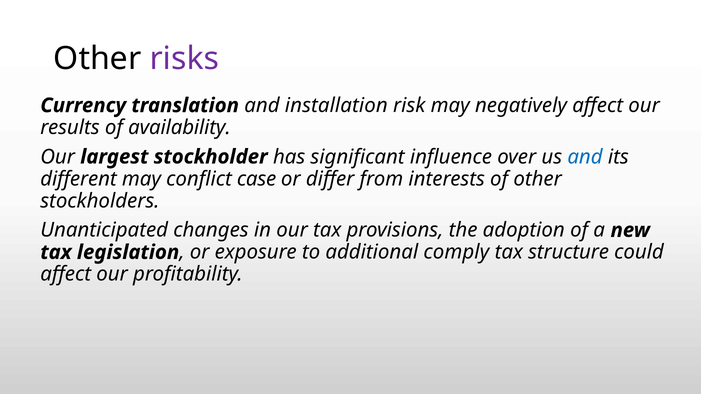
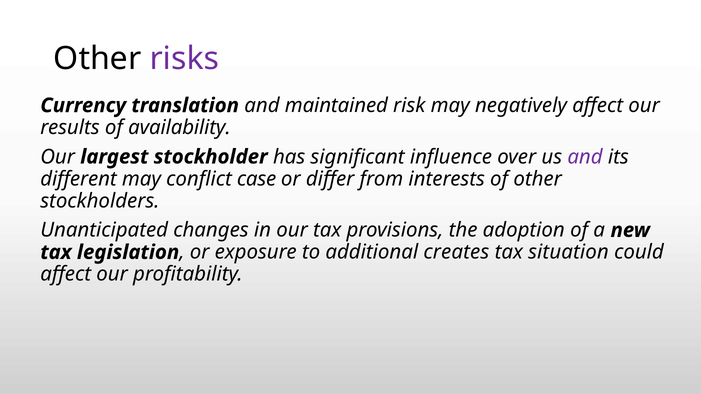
installation: installation -> maintained (336, 106)
and colour: blue -> purple (585, 157)
comply: comply -> creates (456, 252)
structure: structure -> situation (568, 252)
